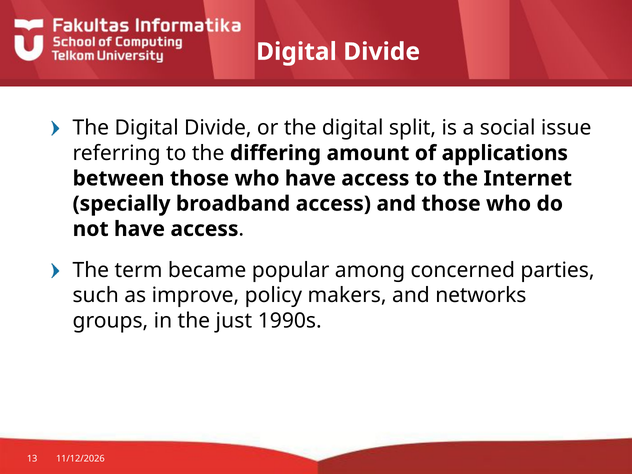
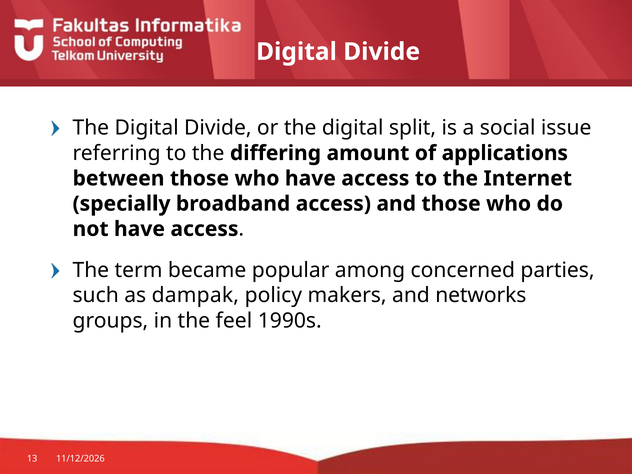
improve: improve -> dampak (195, 295)
just: just -> feel (234, 321)
